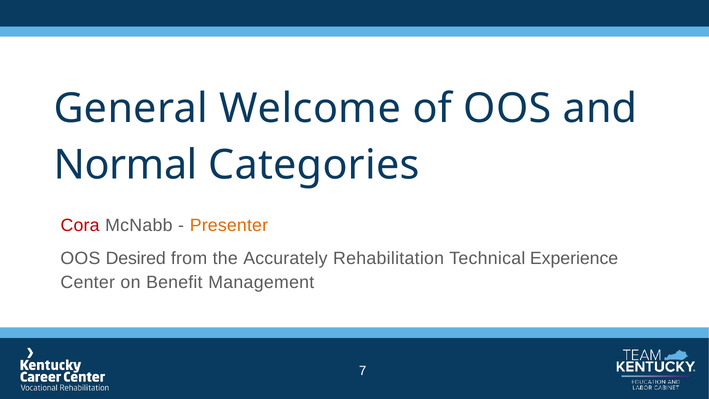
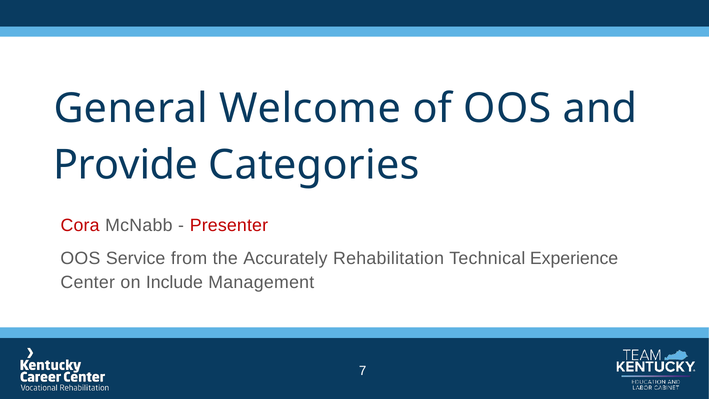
Normal: Normal -> Provide (126, 165)
Presenter colour: orange -> red (229, 225)
Desired: Desired -> Service (136, 258)
Benefit: Benefit -> Include (174, 282)
